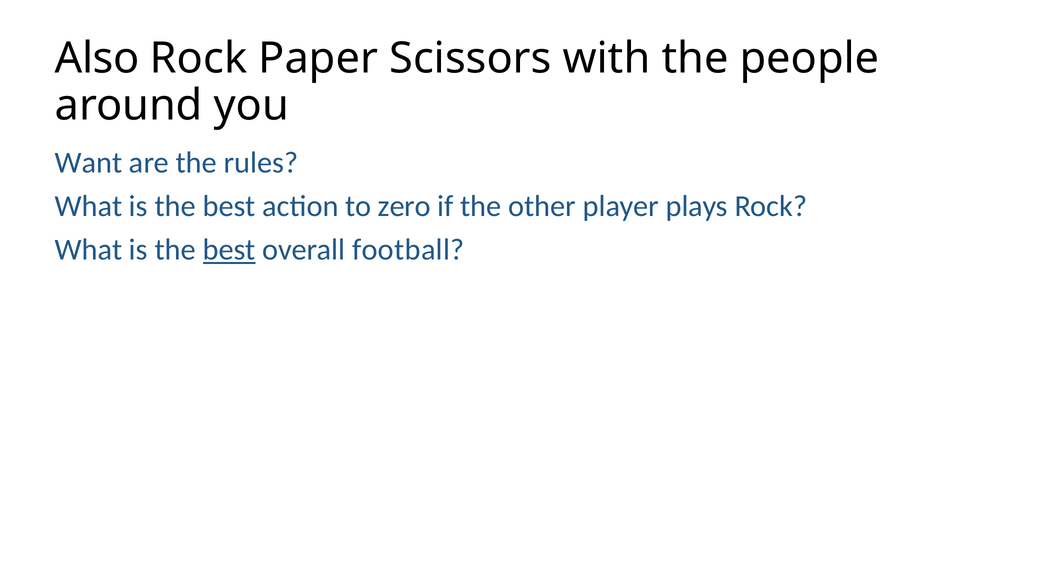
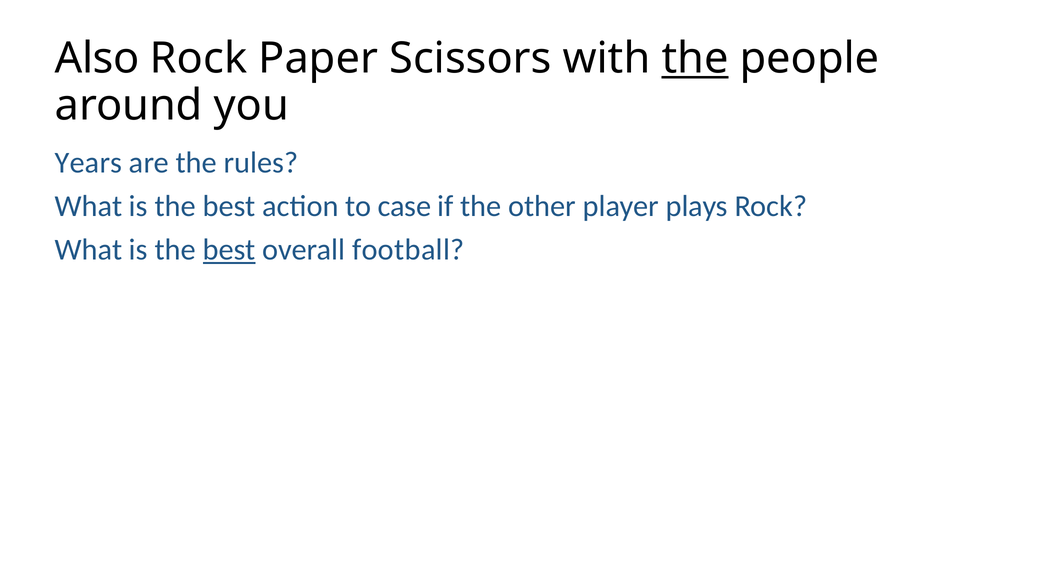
the underline: none -> present (695, 58)
Want: Want -> Years (89, 163)
zero: zero -> case (404, 206)
